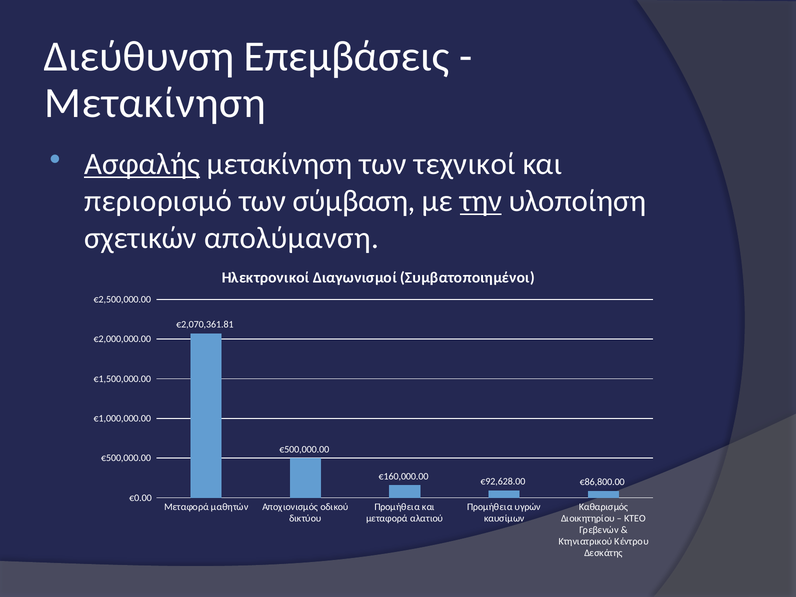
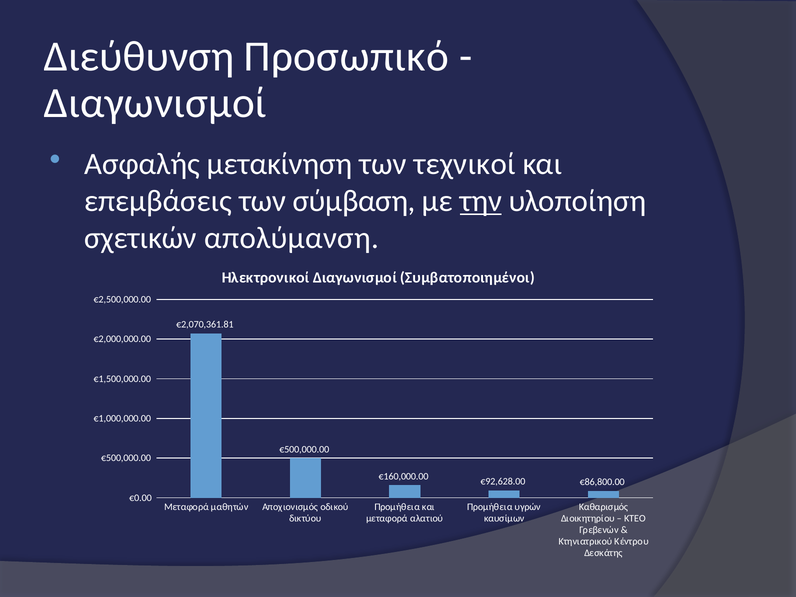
Επεμβάσεις: Επεμβάσεις -> Προσωπικό (346, 57)
Μετακίνηση: Μετακίνηση -> Διαγωνισμοί (155, 103)
Ασφαλής underline: present -> none (142, 164)
περιορισμό: περιορισμό -> επεμβάσεις (158, 201)
